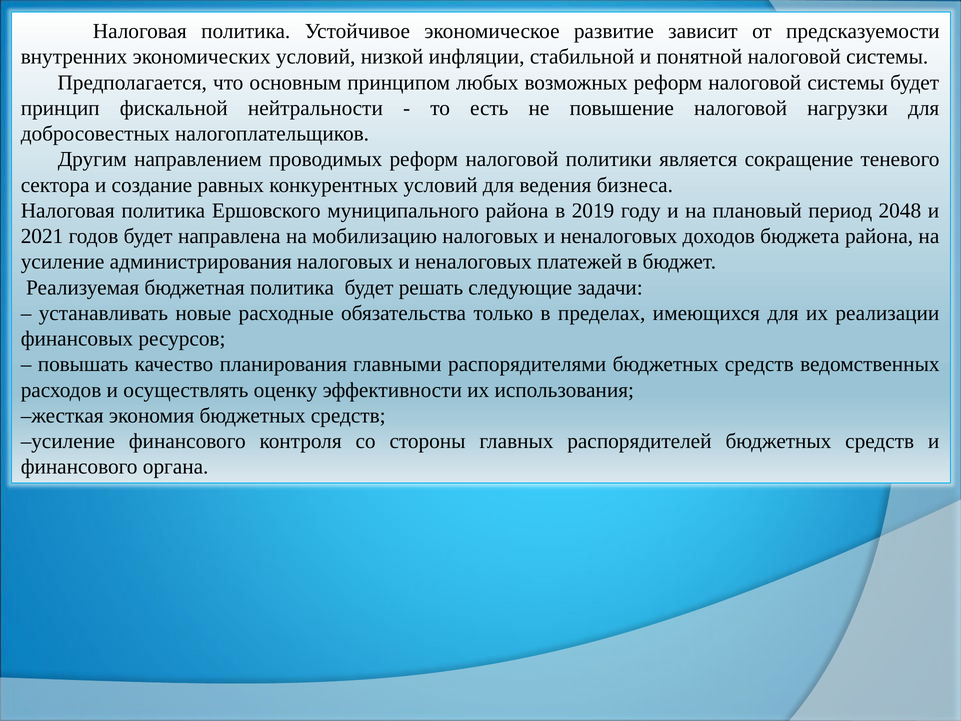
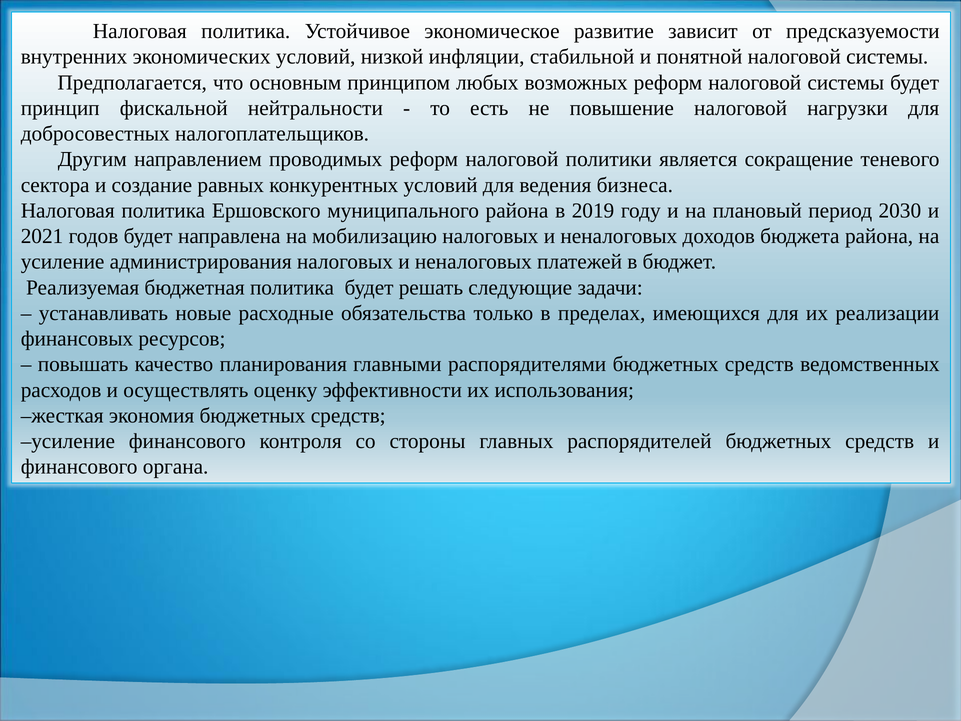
2048: 2048 -> 2030 (900, 211)
